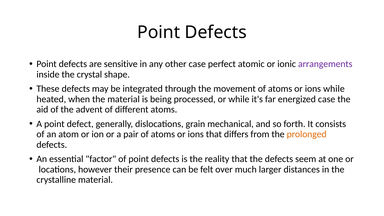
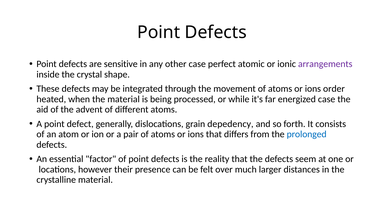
ions while: while -> order (334, 89)
mechanical: mechanical -> depedency (230, 124)
prolonged colour: orange -> blue (307, 134)
